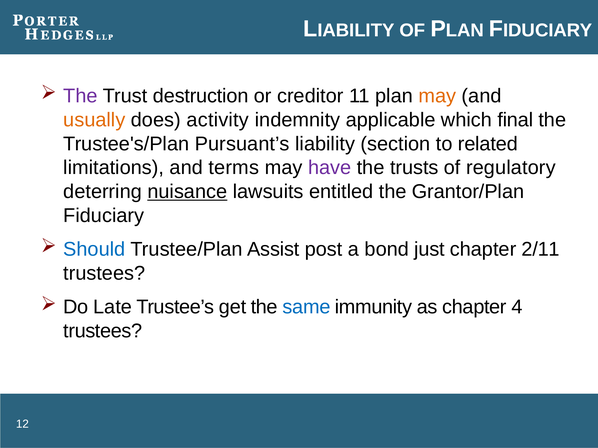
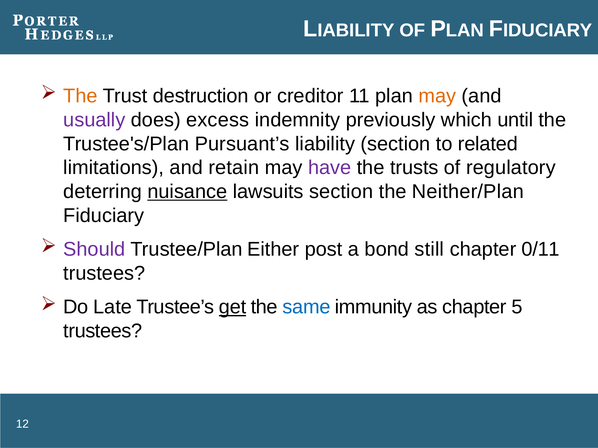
The colour: purple -> orange (80, 96)
usually colour: orange -> purple (94, 120)
activity: activity -> excess (218, 120)
applicable: applicable -> previously (391, 120)
final: final -> until (515, 120)
terms: terms -> retain (234, 168)
lawsuits entitled: entitled -> section (341, 192)
Grantor/Plan: Grantor/Plan -> Neither/Plan (468, 192)
Should colour: blue -> purple (94, 250)
Assist: Assist -> Either (273, 250)
just: just -> still (429, 250)
2/11: 2/11 -> 0/11 (541, 250)
get underline: none -> present (233, 307)
4: 4 -> 5 (517, 307)
